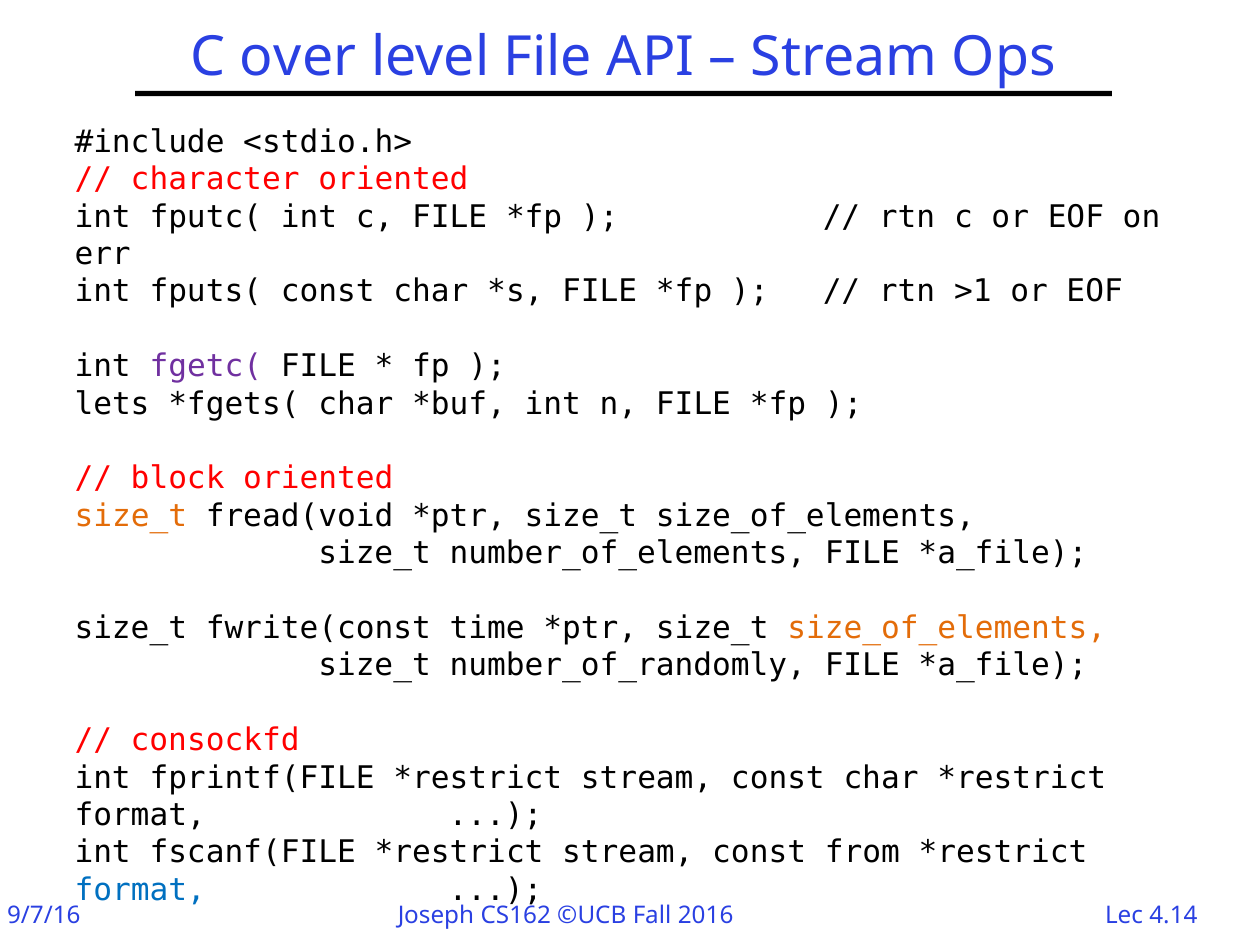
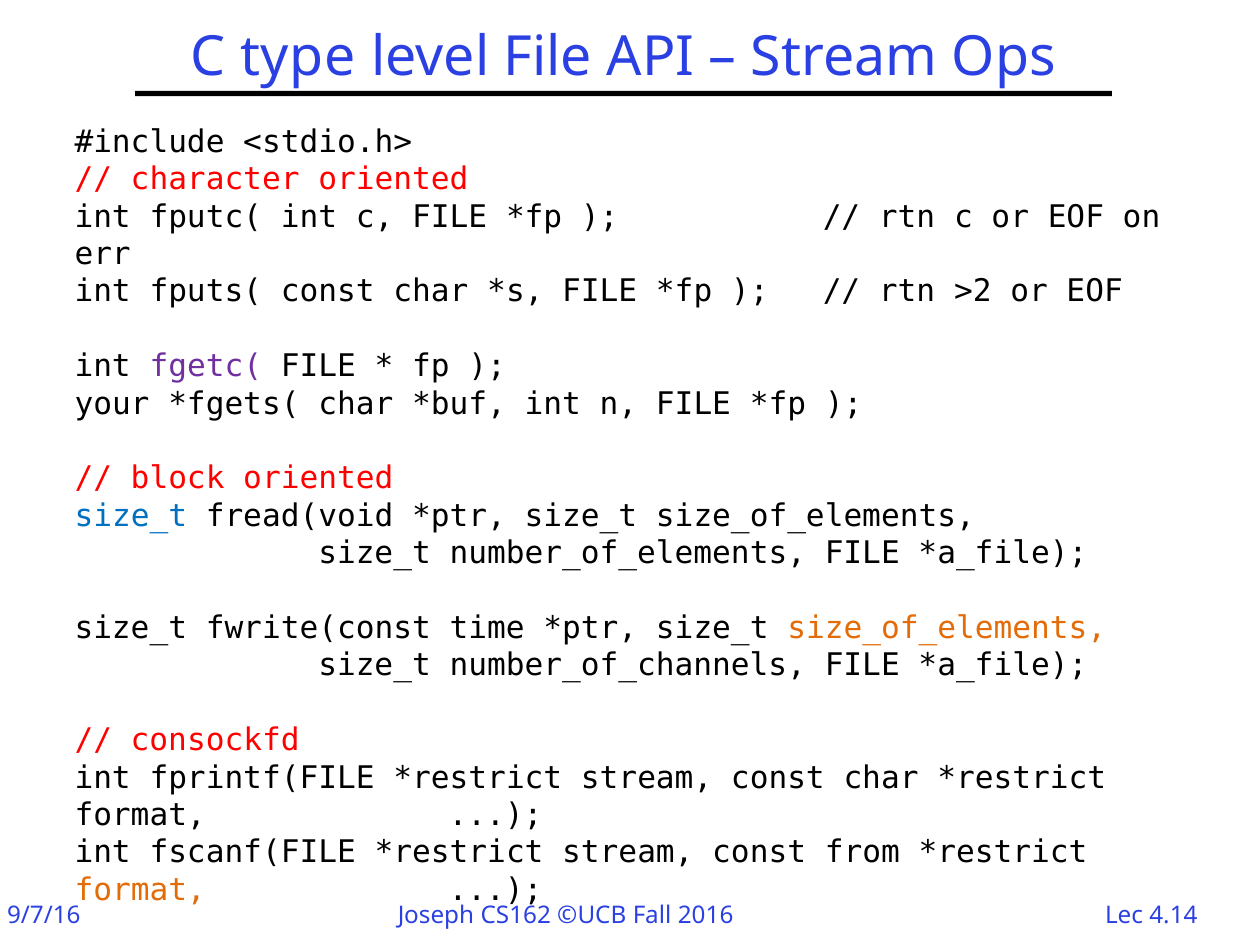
over: over -> type (298, 57)
>1: >1 -> >2 (973, 292)
lets: lets -> your (112, 404)
size_t colour: orange -> blue (131, 516)
number_of_randomly: number_of_randomly -> number_of_channels (628, 666)
format colour: blue -> orange (140, 890)
